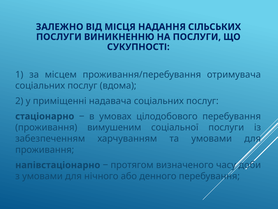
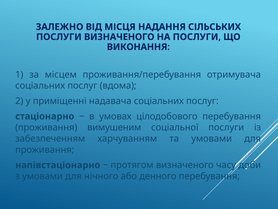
ПОСЛУГИ ВИНИКНЕННЮ: ВИНИКНЕННЮ -> ВИЗНАЧЕНОГО (119, 37)
СУКУПНОСТІ: СУКУПНОСТІ -> ВИКОНАННЯ (138, 47)
